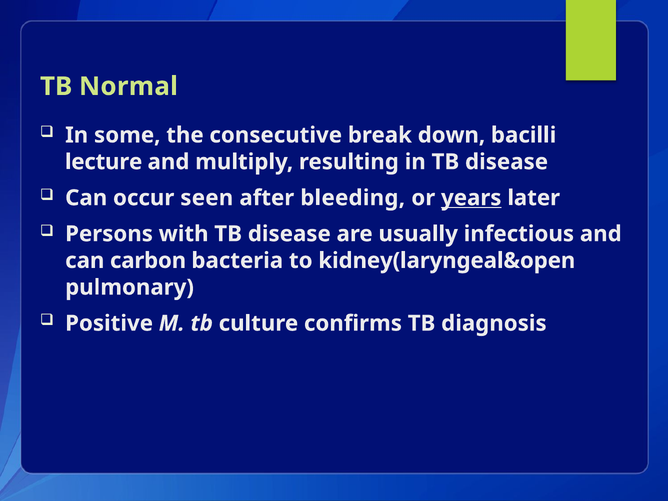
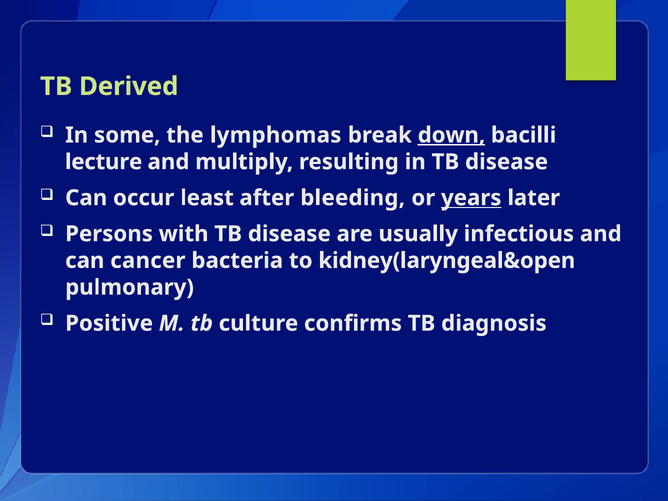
Normal: Normal -> Derived (129, 86)
consecutive: consecutive -> lymphomas (276, 135)
down underline: none -> present (451, 135)
seen: seen -> least (207, 198)
carbon: carbon -> cancer (148, 261)
